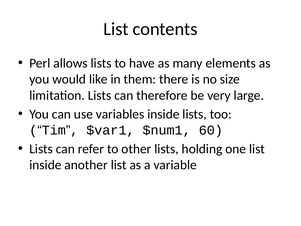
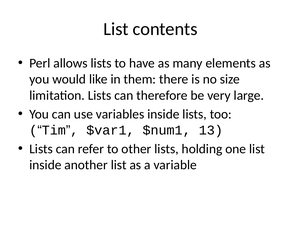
60: 60 -> 13 (211, 130)
